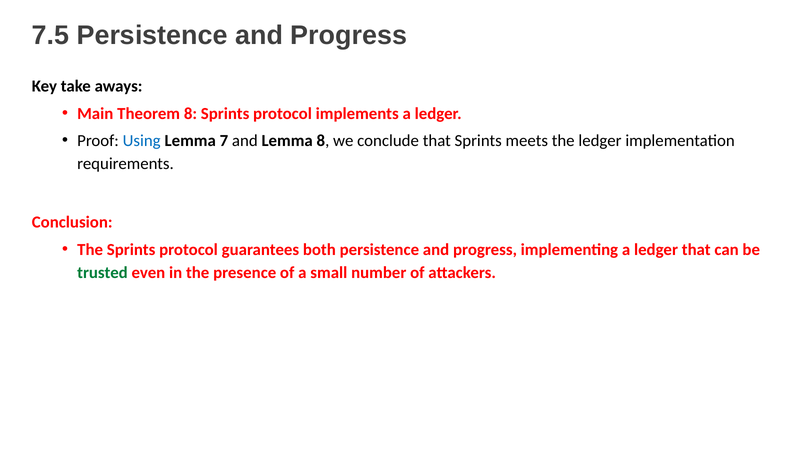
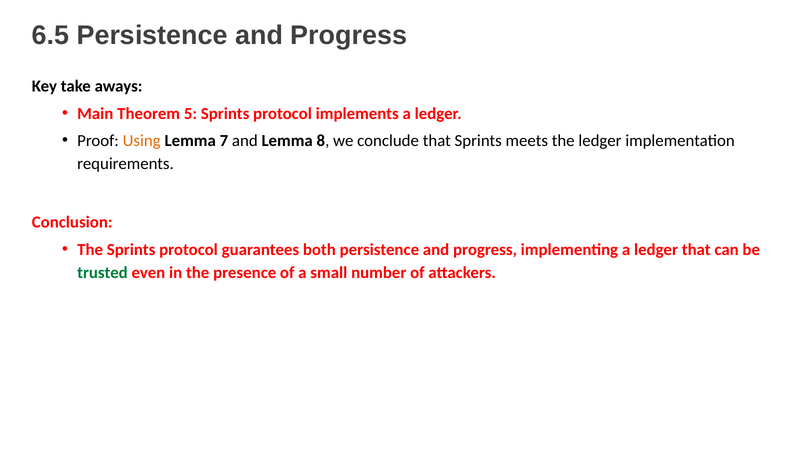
7.5: 7.5 -> 6.5 (51, 36)
Theorem 8: 8 -> 5 (190, 114)
Using colour: blue -> orange (142, 141)
